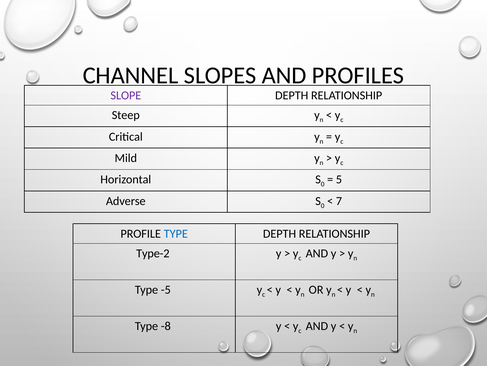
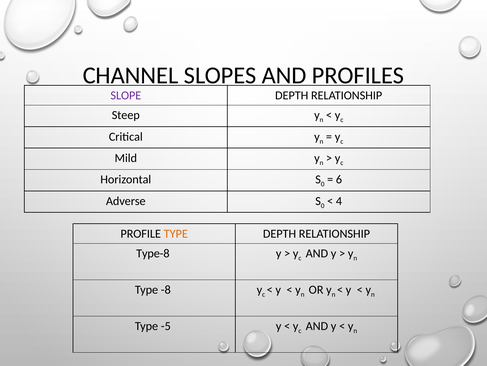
5: 5 -> 6 (339, 179)
7: 7 -> 4 (339, 201)
TYPE colour: blue -> orange (176, 233)
Type-2: Type-2 -> Type-8 (153, 253)
-5: -5 -> -8 (166, 289)
-8: -8 -> -5 (166, 326)
